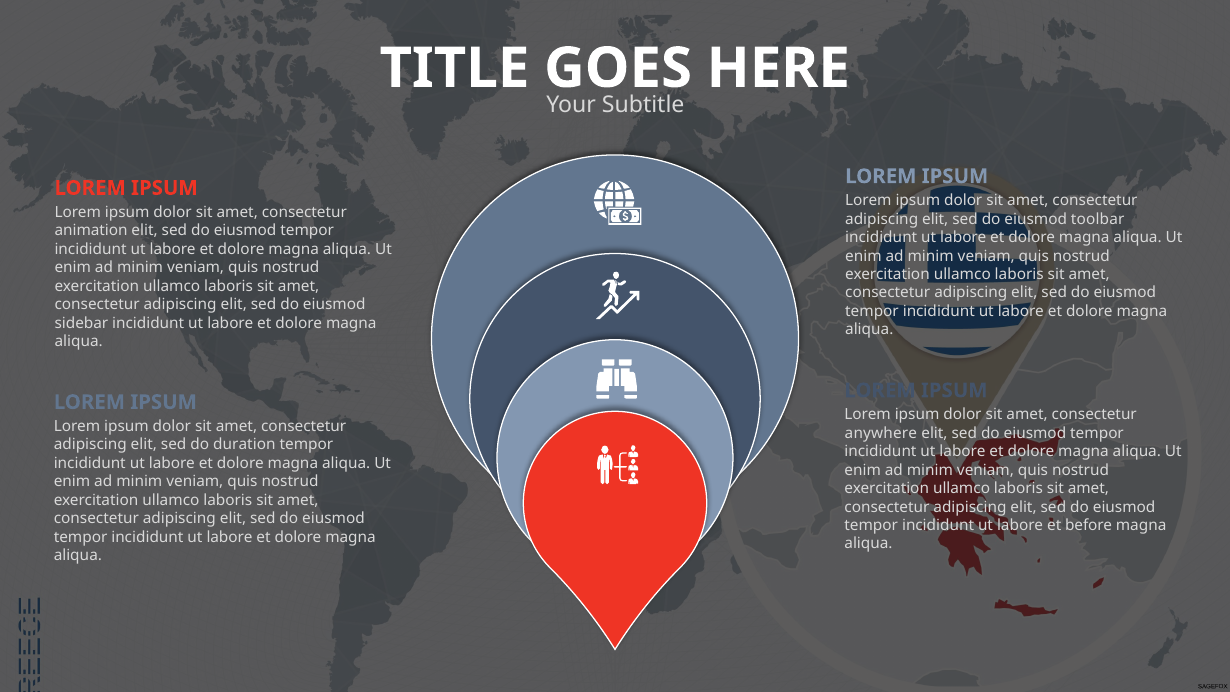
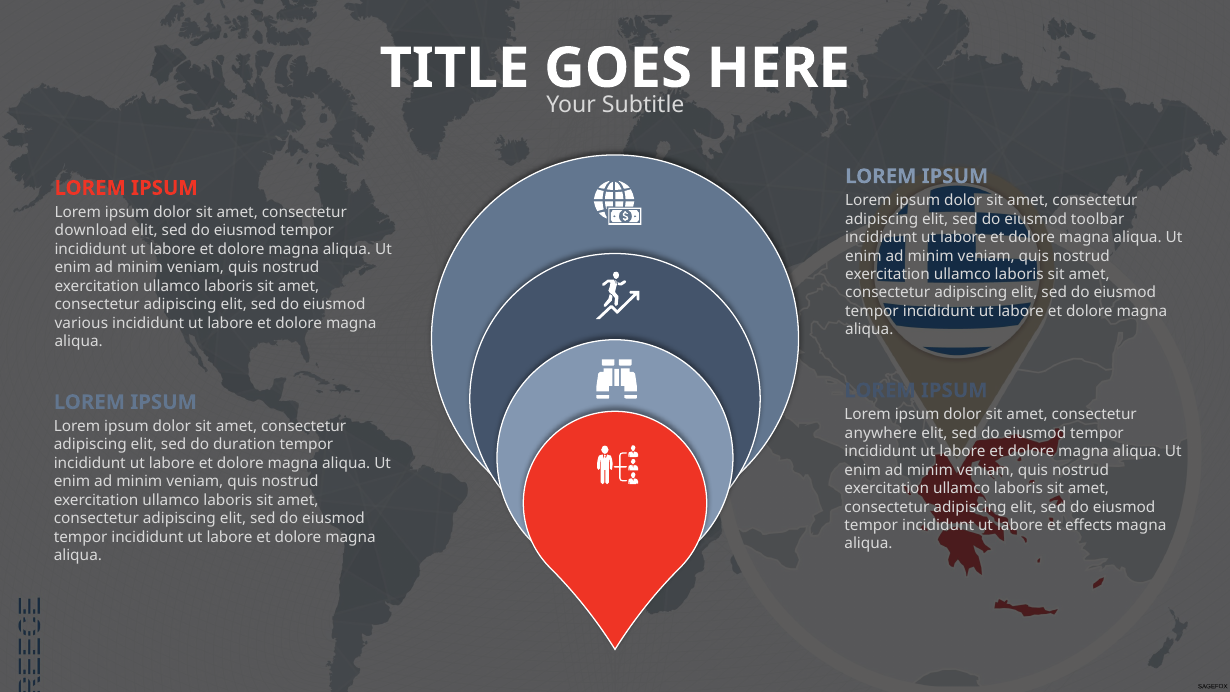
animation: animation -> download (91, 231)
sidebar: sidebar -> various (81, 323)
before: before -> effects (1089, 525)
